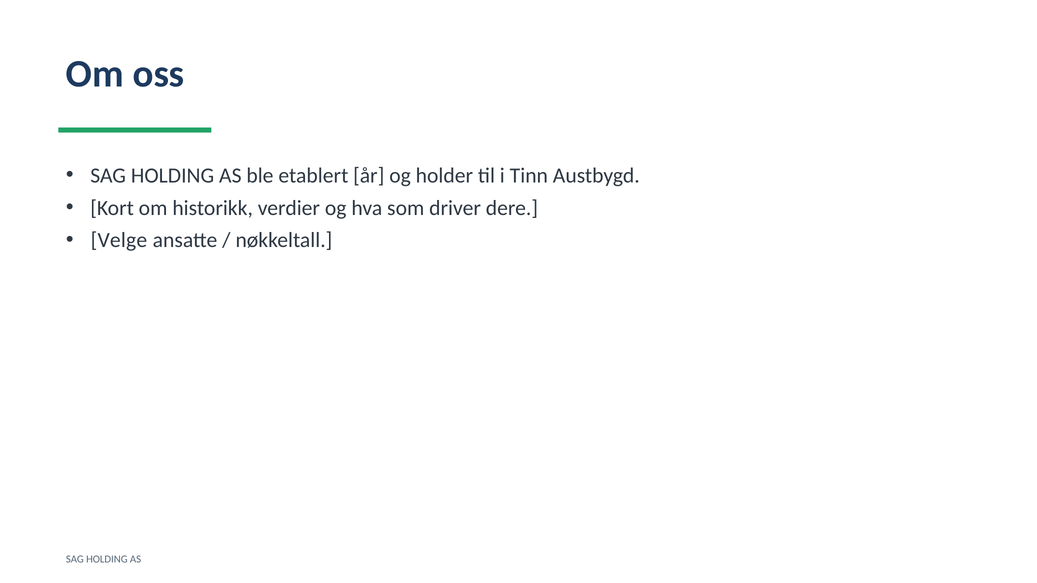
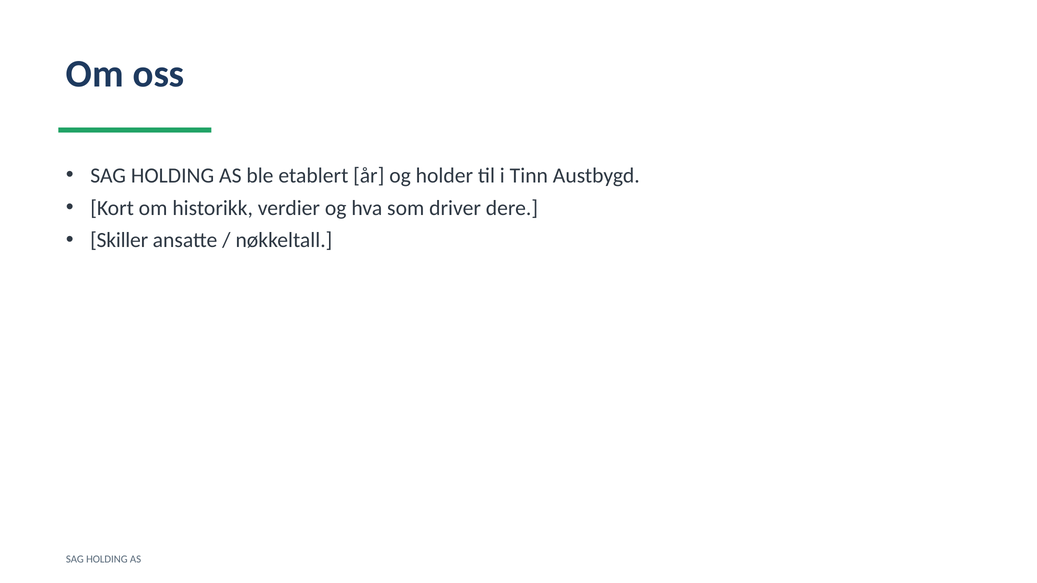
Velge: Velge -> Skiller (119, 240)
